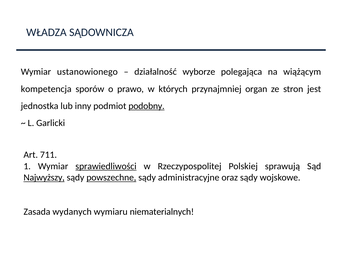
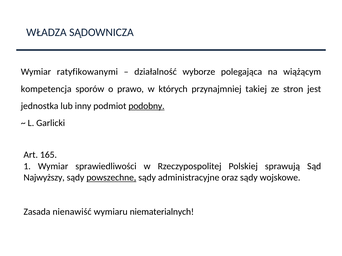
ustanowionego: ustanowionego -> ratyfikowanymi (87, 72)
organ: organ -> takiej (256, 89)
711: 711 -> 165 (48, 155)
sprawiedliwości underline: present -> none (106, 167)
Najwyższy underline: present -> none (44, 178)
wydanych: wydanych -> nienawiść (72, 212)
